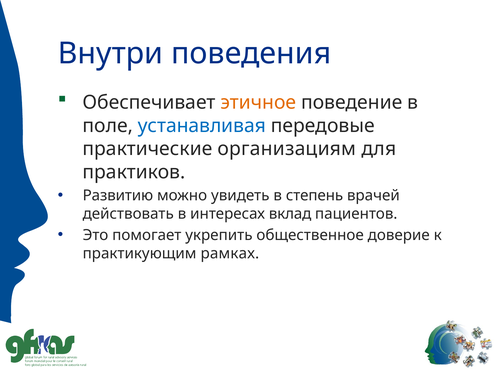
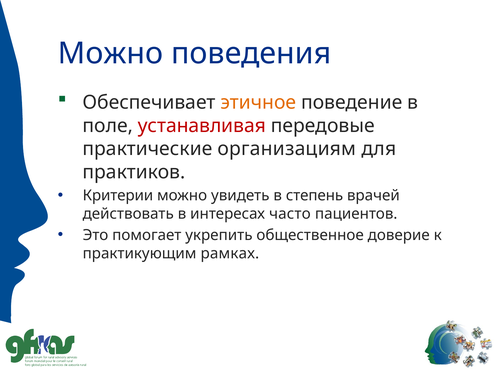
Внутри: Внутри -> Можно (110, 54)
устанавливая colour: blue -> red (202, 126)
Развитию: Развитию -> Критерии (118, 195)
вклад: вклад -> часто (290, 214)
